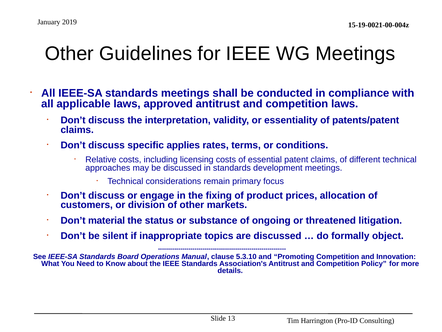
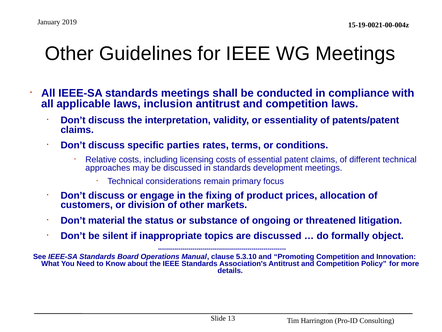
approved: approved -> inclusion (168, 104)
applies: applies -> parties (183, 145)
